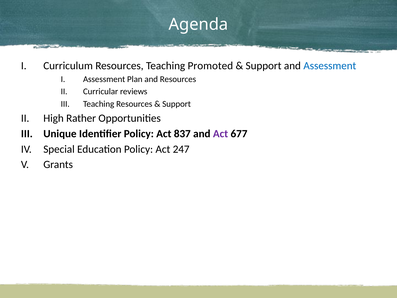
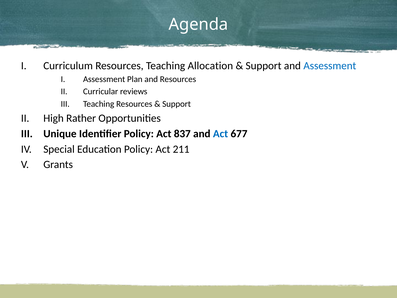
Promoted: Promoted -> Allocation (210, 66)
Act colour: purple -> blue (221, 134)
247: 247 -> 211 (181, 149)
